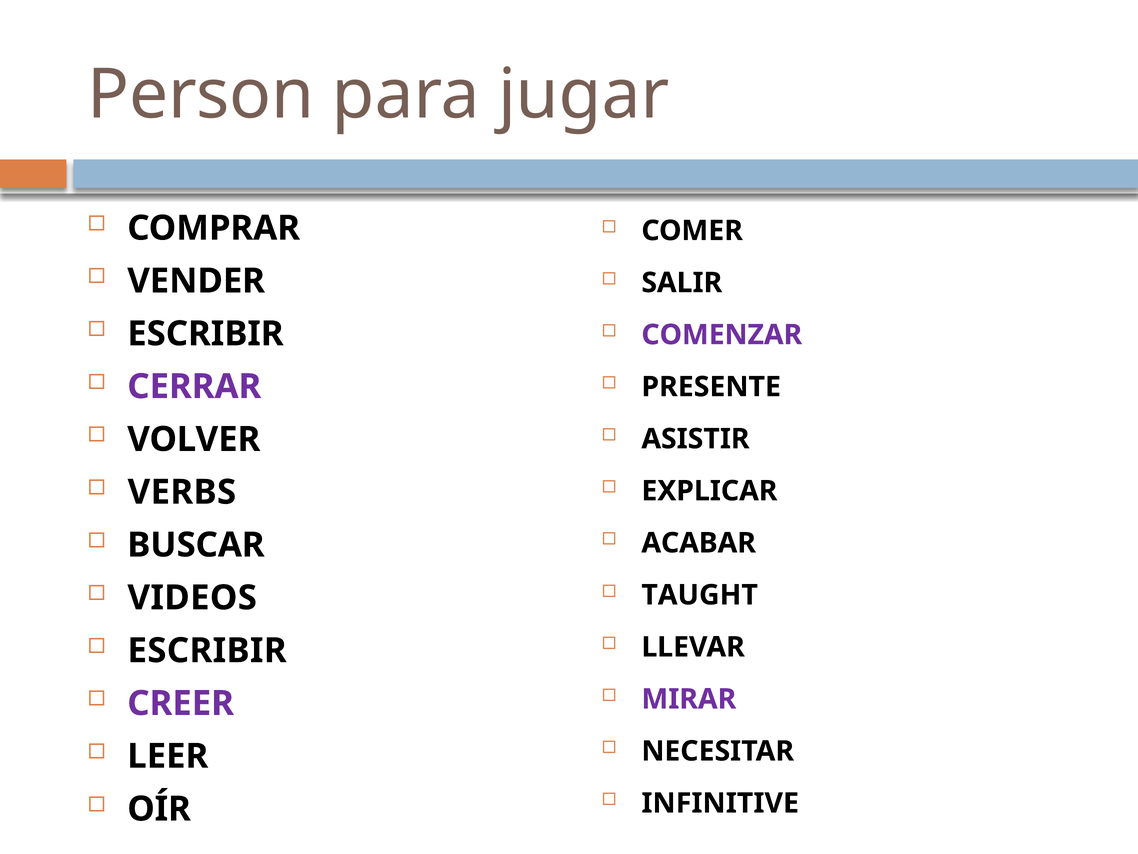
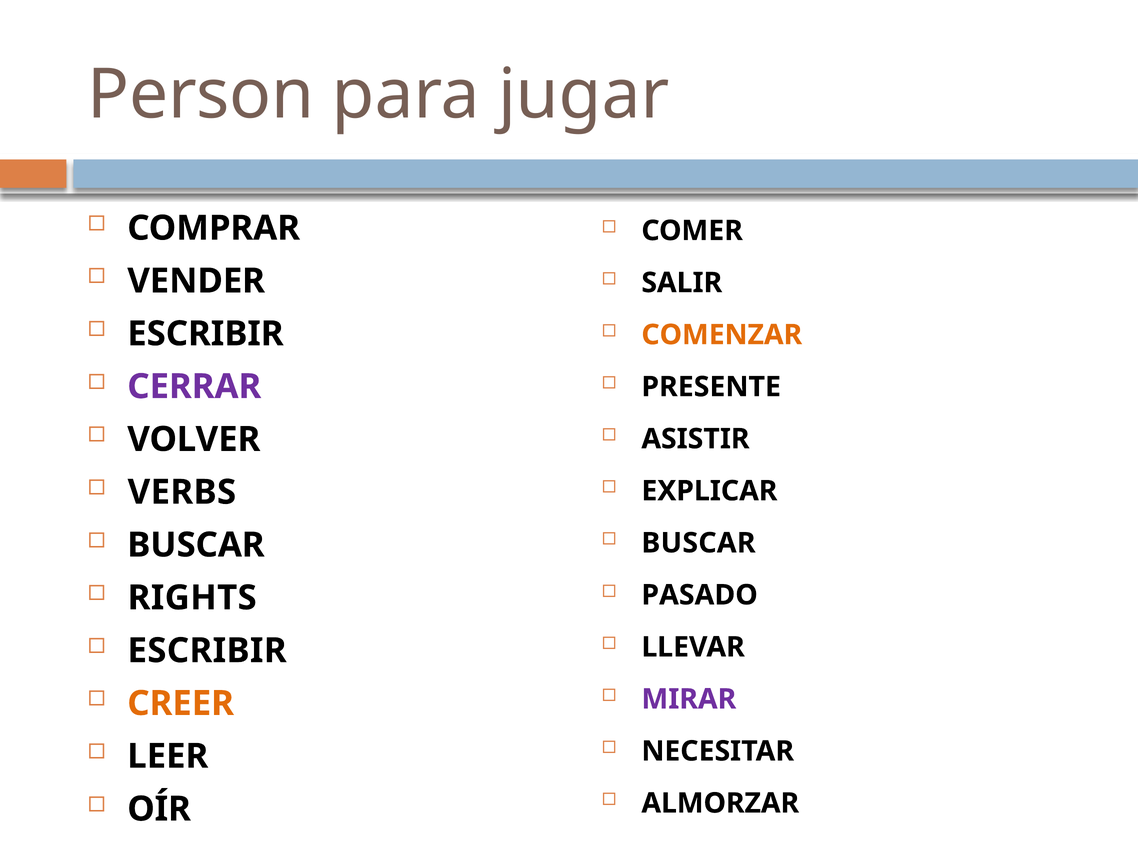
COMENZAR colour: purple -> orange (722, 335)
ACABAR: ACABAR -> BUSCAR (698, 543)
TAUGHT: TAUGHT -> PASADO (700, 595)
VIDEOS: VIDEOS -> RIGHTS (192, 597)
CREER colour: purple -> orange (181, 703)
INFINITIVE: INFINITIVE -> ALMORZAR (720, 803)
